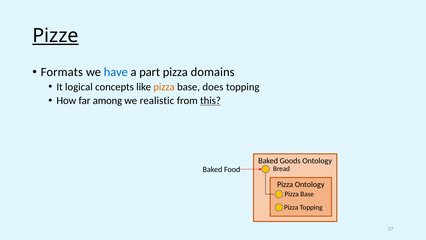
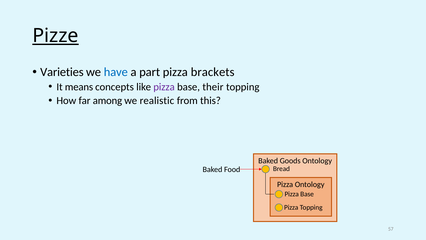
Formats: Formats -> Varieties (62, 72)
domains: domains -> brackets (213, 72)
logical: logical -> means (79, 87)
pizza colour: orange -> purple (164, 87)
does: does -> their (213, 87)
this underline: present -> none (210, 100)
